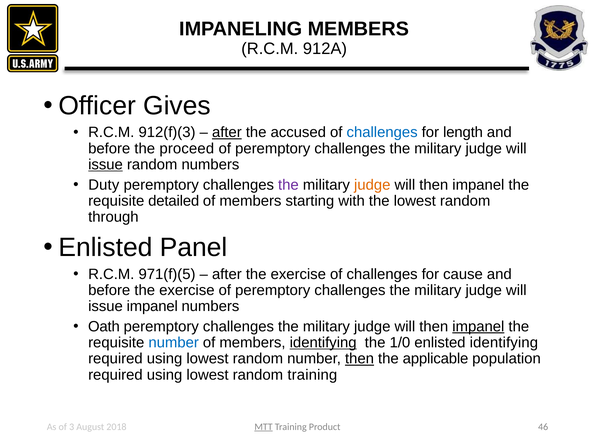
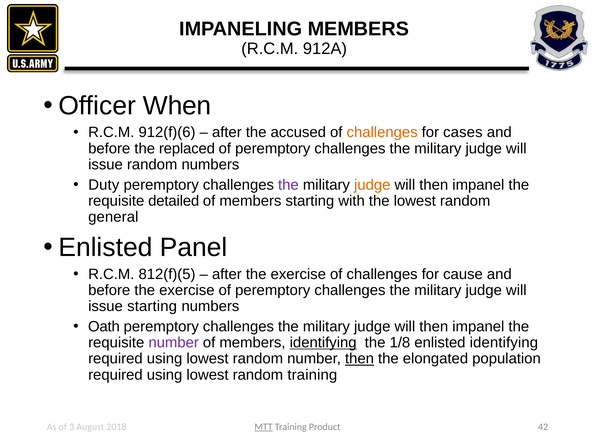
Gives: Gives -> When (177, 106)
912(f)(3: 912(f)(3 -> 912(f)(6 (167, 132)
after underline: present -> none (227, 132)
challenges colour: blue -> orange (382, 132)
length: length -> cases (463, 132)
proceed: proceed -> replaced (187, 148)
issue underline: present -> none (106, 164)
through: through -> general (113, 217)
971(f)(5: 971(f)(5 -> 812(f)(5 (167, 274)
issue impanel: impanel -> starting (152, 306)
impanel underline: present -> none (478, 326)
number colour: blue -> purple (174, 342)
1/0: 1/0 -> 1/8 (400, 342)
applicable: applicable -> elongated (435, 358)
46: 46 -> 42 (543, 426)
